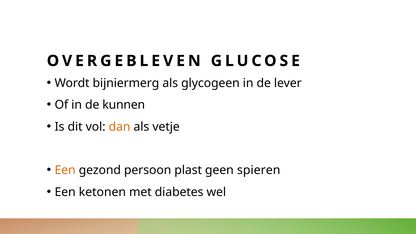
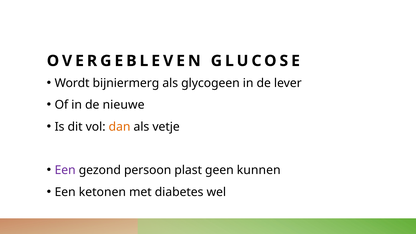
kunnen: kunnen -> nieuwe (124, 105)
Een colour: orange -> purple (65, 170)
spieren: spieren -> kunnen (259, 170)
